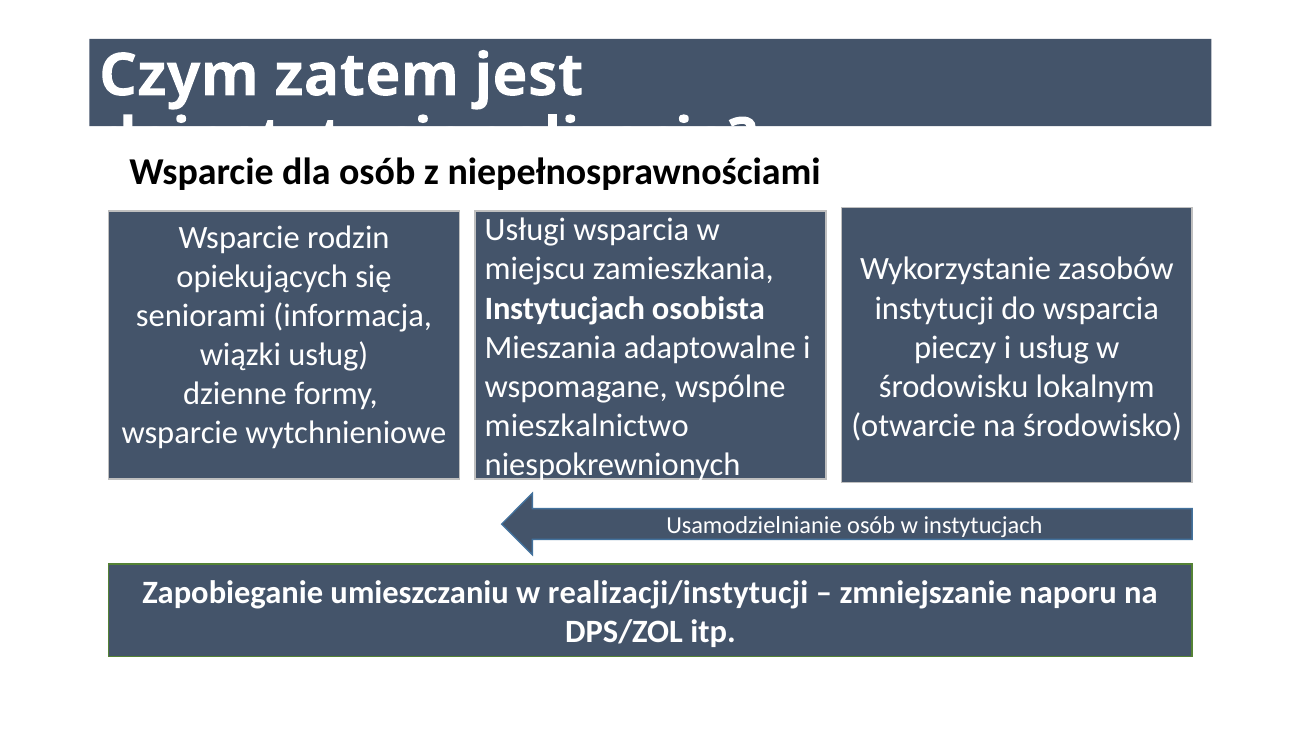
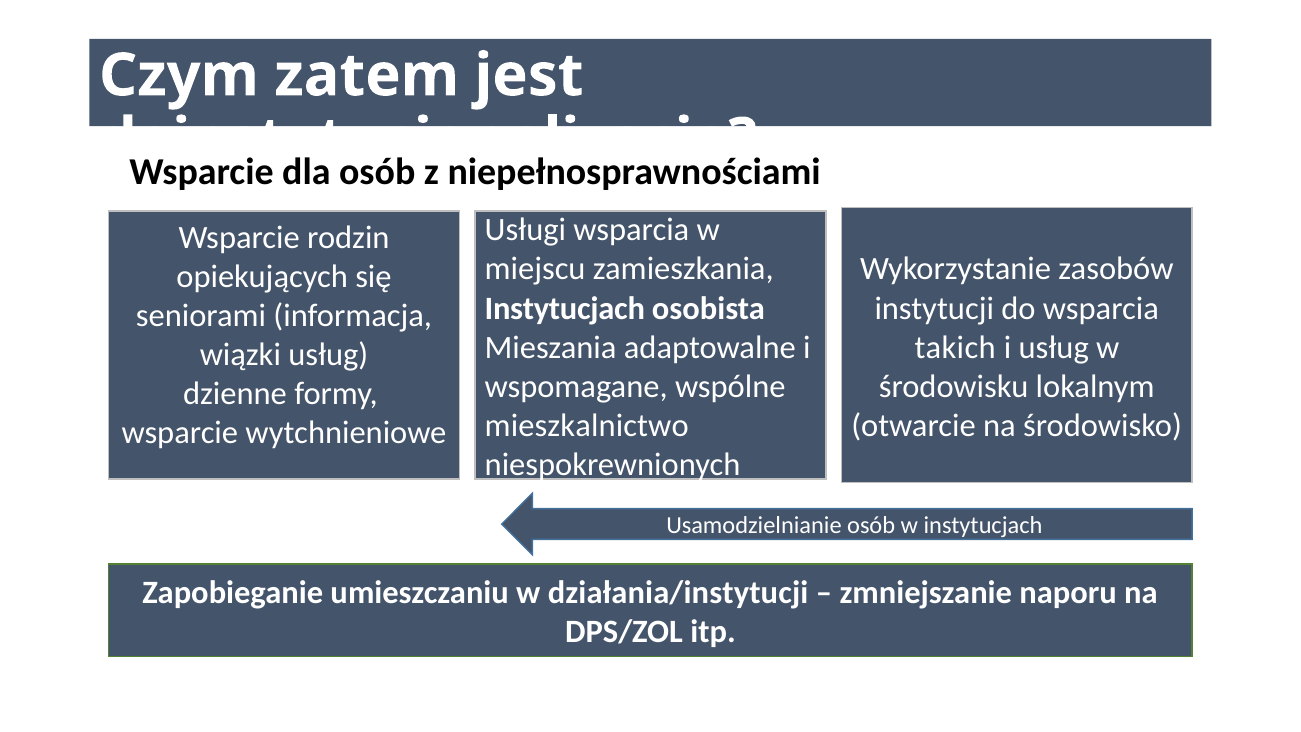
pieczy: pieczy -> takich (955, 347)
realizacji/instytucji: realizacji/instytucji -> działania/instytucji (678, 593)
